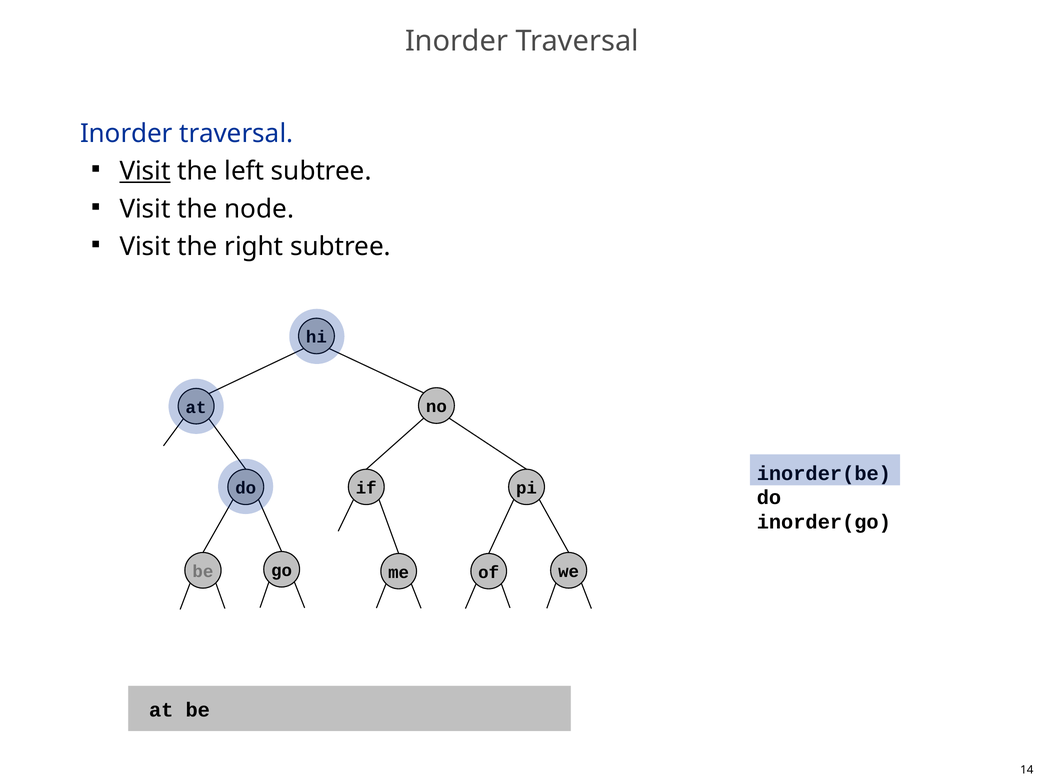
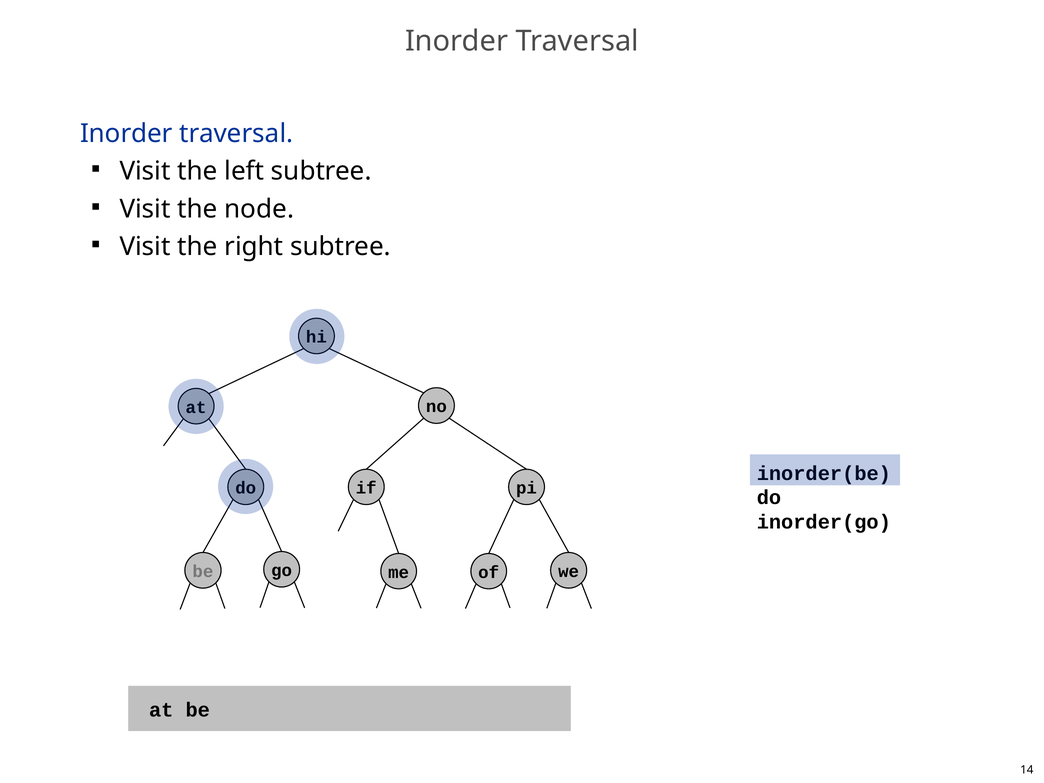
Visit underline: present -> none (145, 171)
